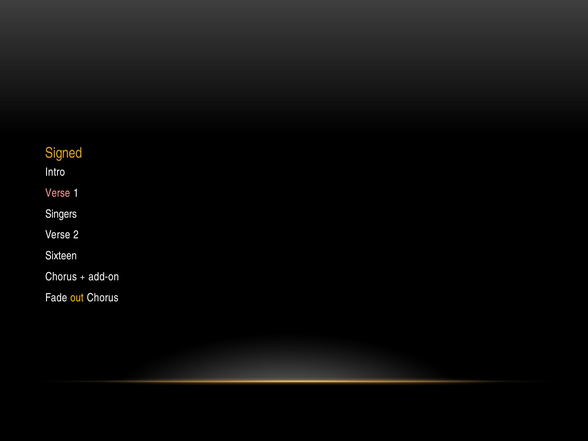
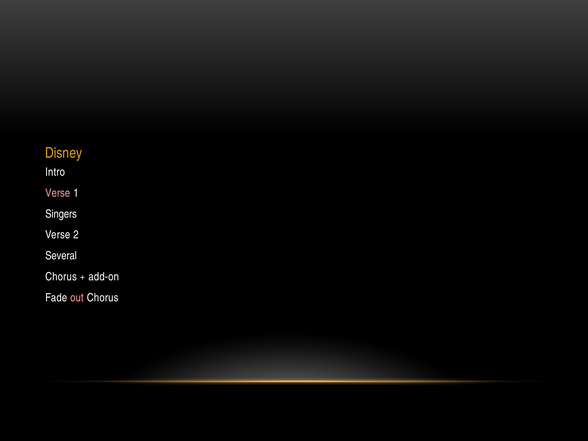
Signed: Signed -> Disney (64, 153)
Sixteen: Sixteen -> Several (61, 256)
out colour: yellow -> pink (77, 298)
